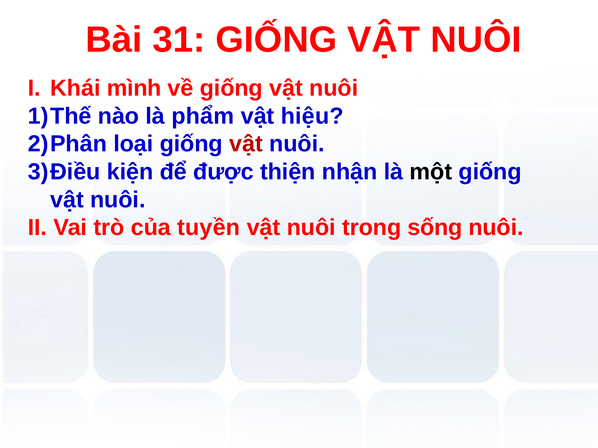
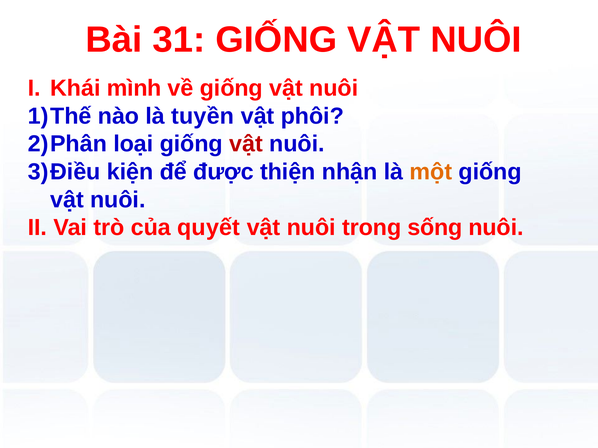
phẩm: phẩm -> tuyền (203, 116)
hiệu: hiệu -> phôi (312, 116)
một colour: black -> orange (431, 172)
tuyền: tuyền -> quyết (209, 228)
